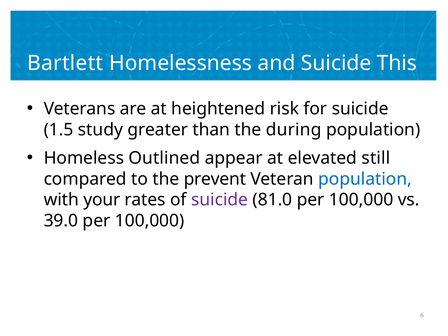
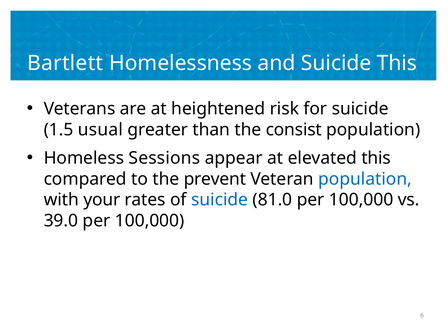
study: study -> usual (100, 130)
during: during -> consist (294, 130)
Outlined: Outlined -> Sessions (164, 158)
elevated still: still -> this (376, 158)
suicide colour: purple -> blue (220, 200)
